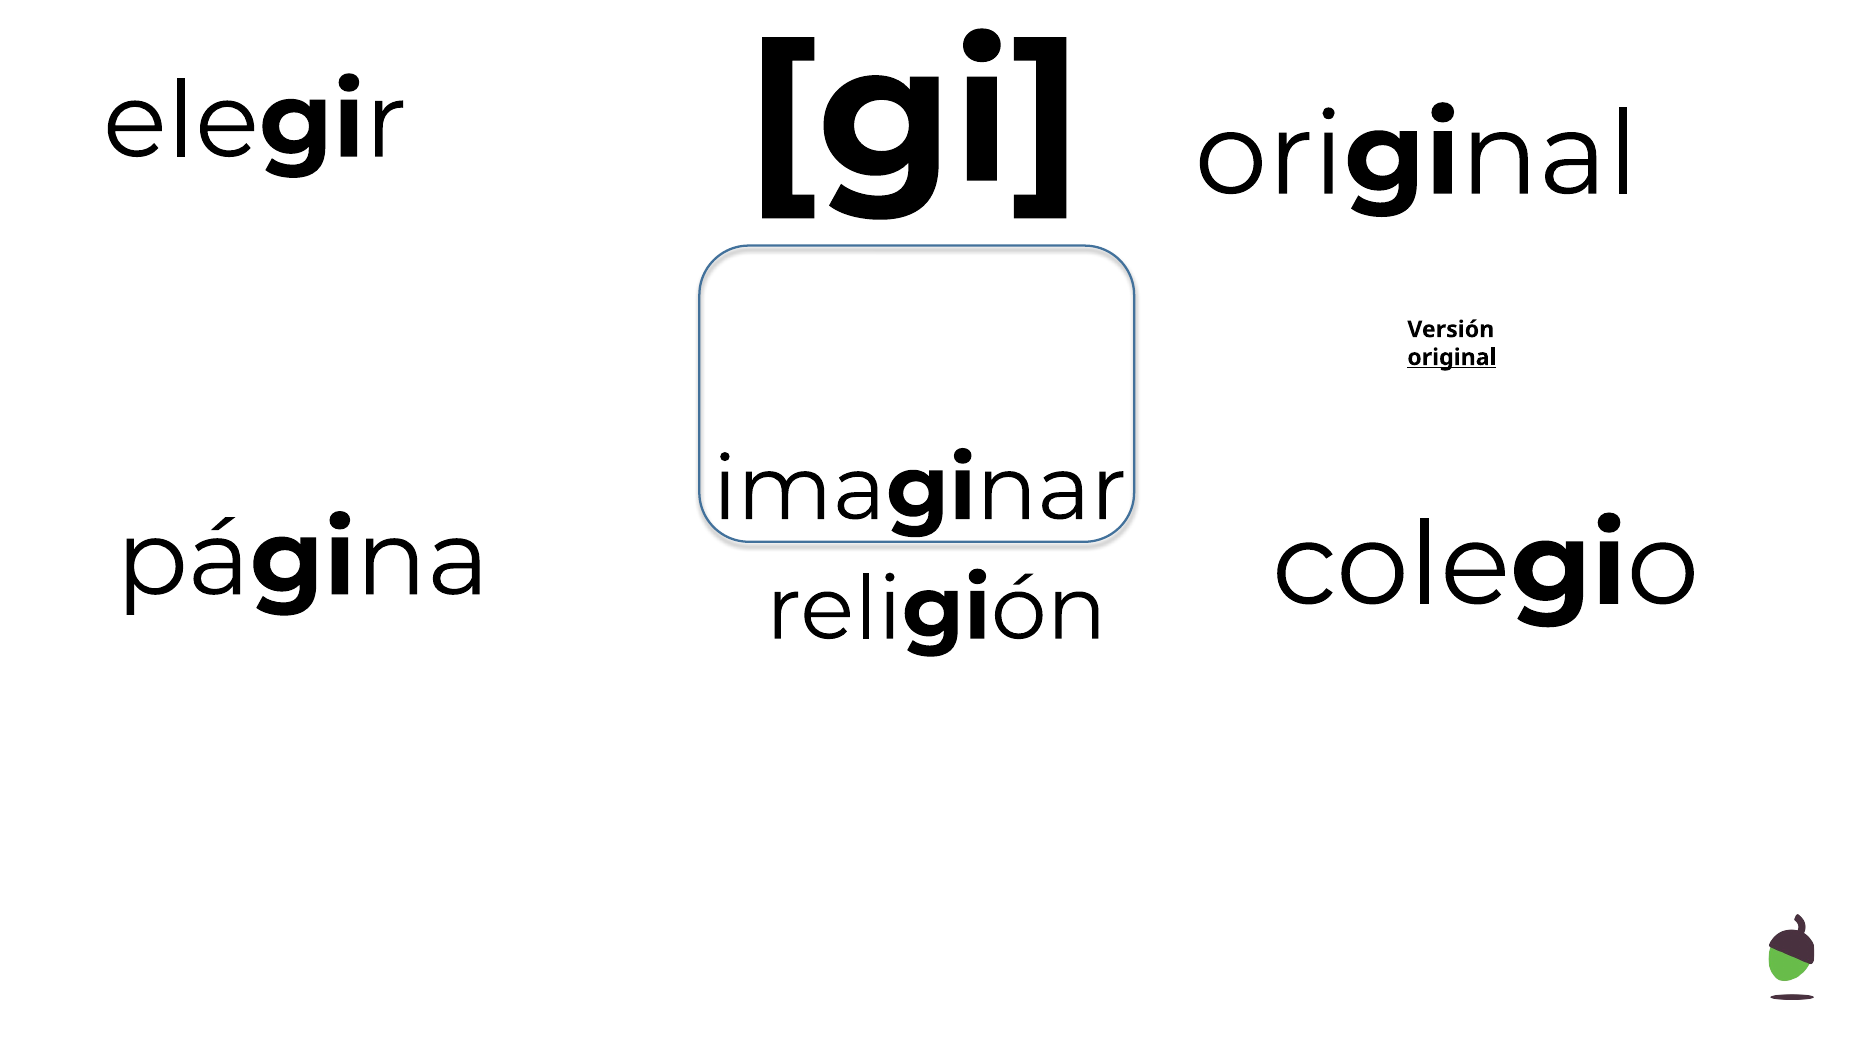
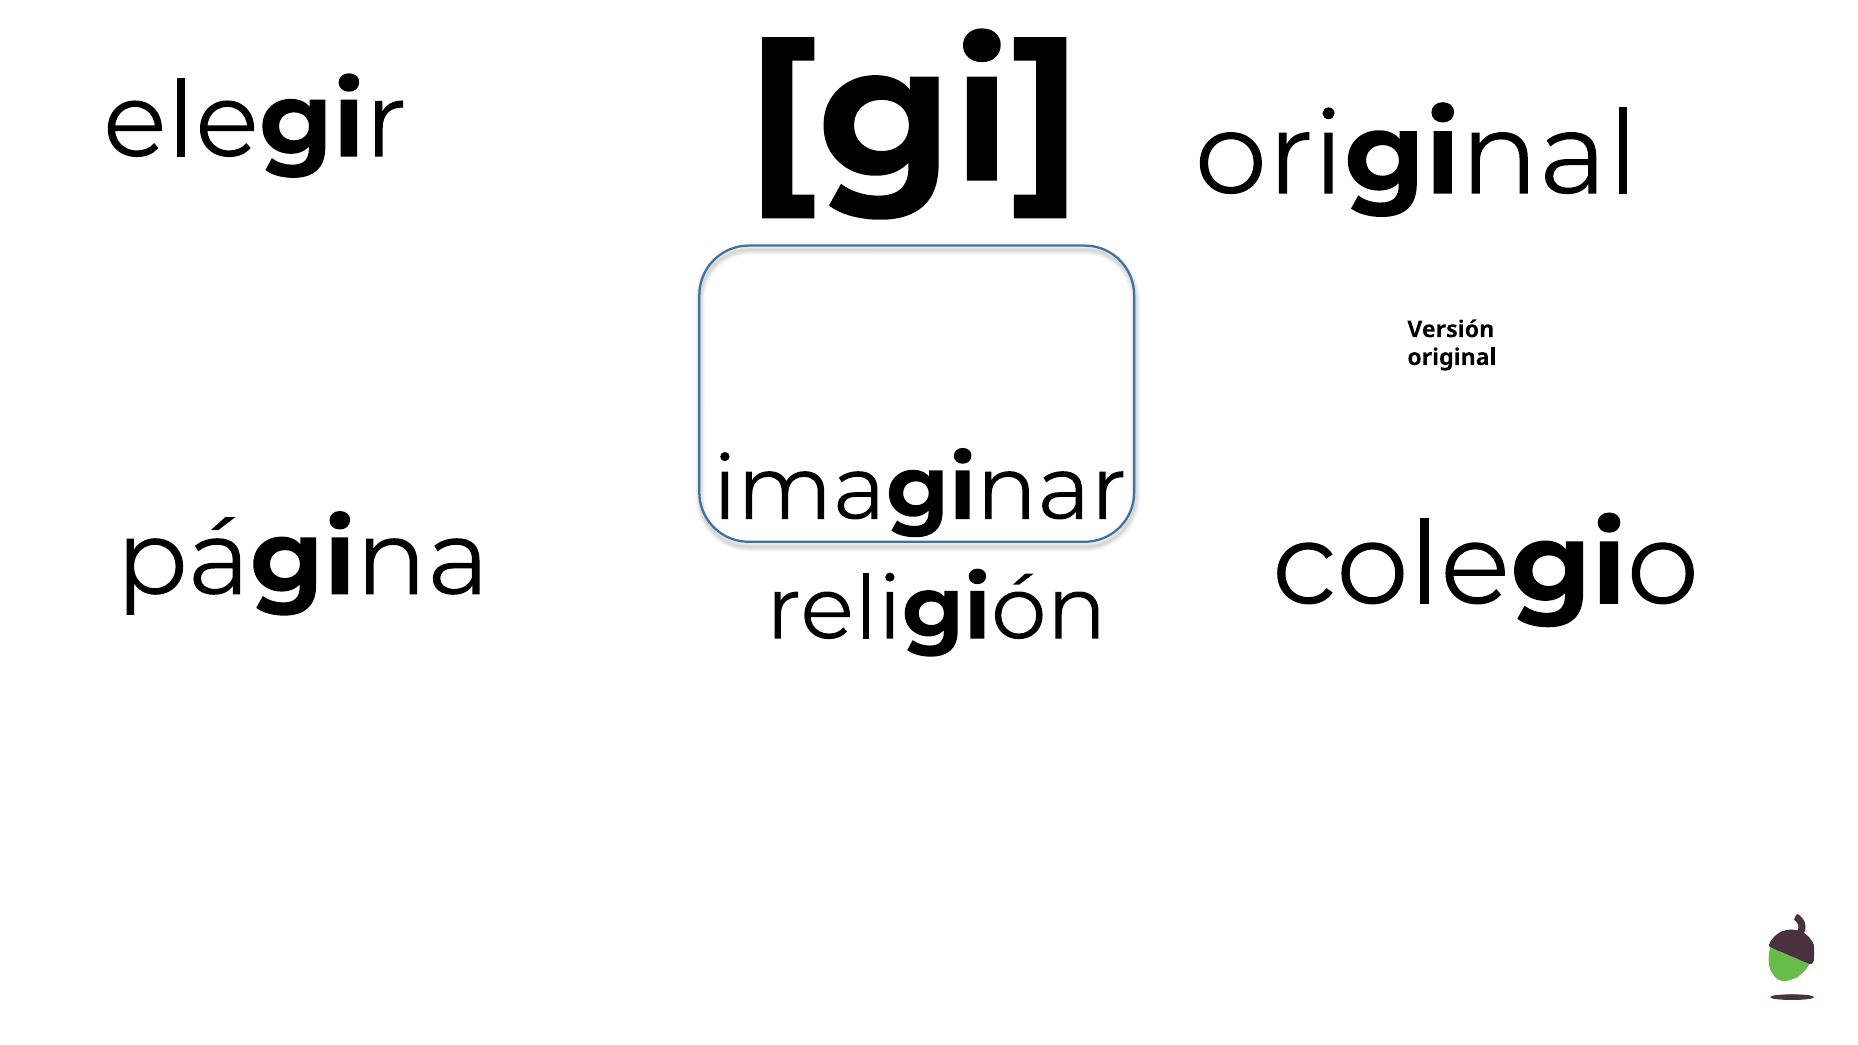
original underline: present -> none (1452, 357)
